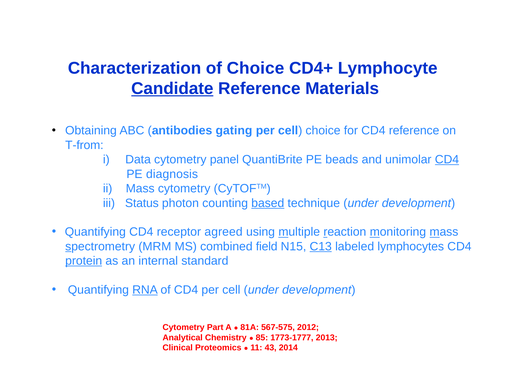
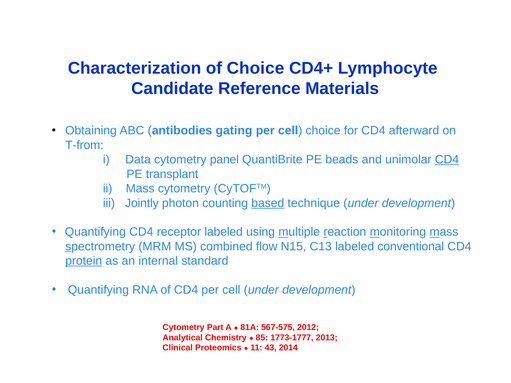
Candidate underline: present -> none (172, 89)
CD4 reference: reference -> afterward (414, 131)
diagnosis: diagnosis -> transplant (172, 174)
Status: Status -> Jointly (142, 203)
receptor agreed: agreed -> labeled (224, 232)
field: field -> flow (267, 247)
C13 underline: present -> none (321, 247)
lymphocytes: lymphocytes -> conventional (411, 247)
RNA underline: present -> none (145, 290)
